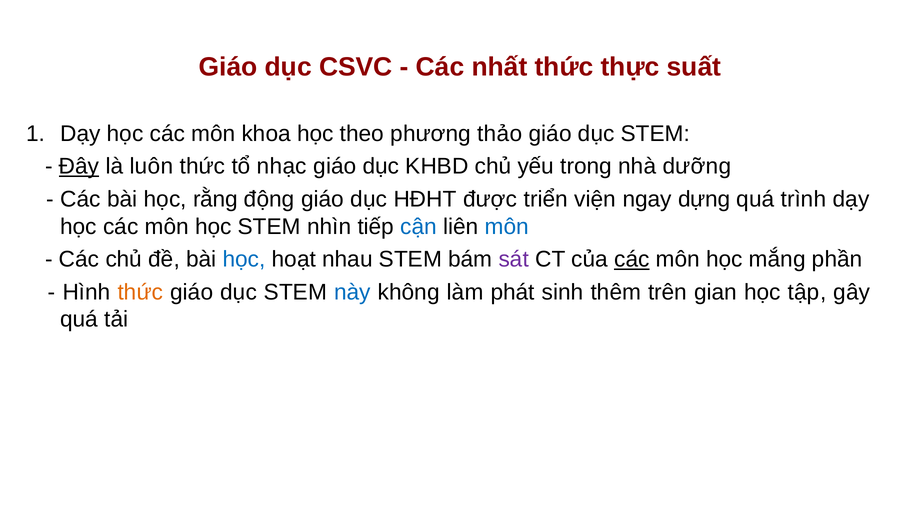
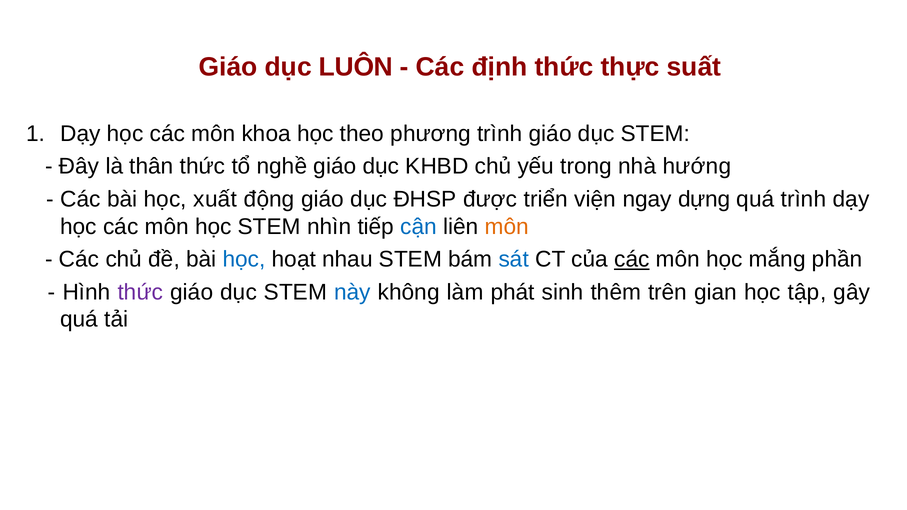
CSVC: CSVC -> LUÔN (356, 67)
nhất: nhất -> định (500, 67)
phương thảo: thảo -> trình (500, 134)
Đây underline: present -> none (79, 167)
luôn: luôn -> thân (151, 167)
nhạc: nhạc -> nghề (282, 167)
dưỡng: dưỡng -> hướng (697, 167)
rằng: rằng -> xuất (215, 199)
HĐHT: HĐHT -> ĐHSP (425, 199)
môn colour: blue -> orange (507, 227)
sát colour: purple -> blue (514, 260)
thức colour: orange -> purple (140, 292)
